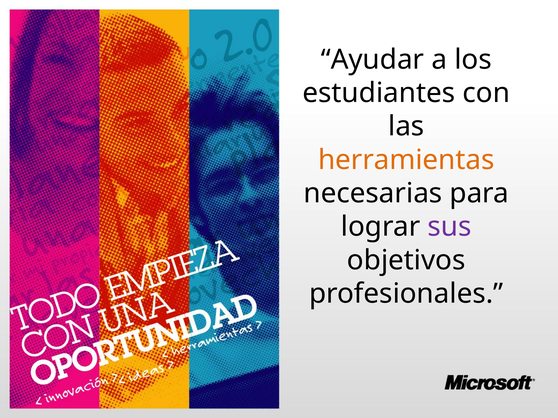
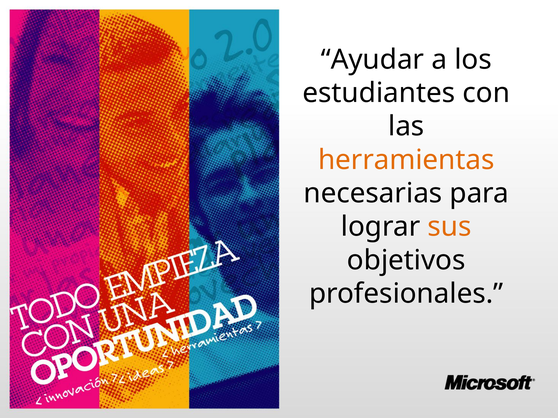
sus colour: purple -> orange (450, 227)
